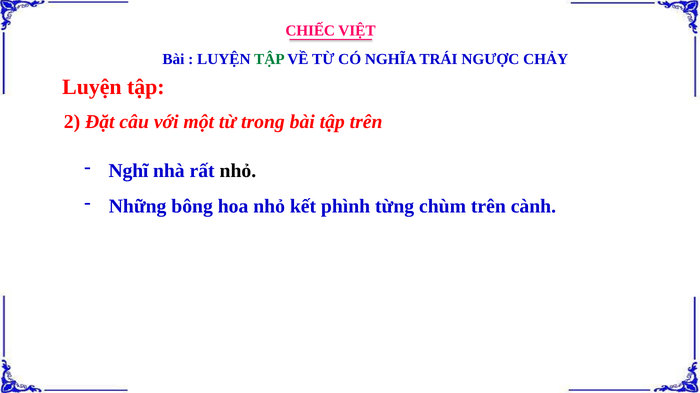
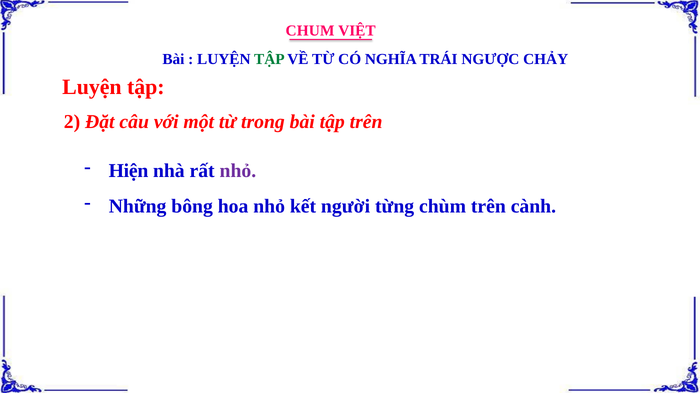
CHIẾC: CHIẾC -> CHUM (310, 31)
Nghĩ: Nghĩ -> Hiện (129, 171)
nhỏ colour: black -> purple (238, 171)
phình: phình -> người (346, 206)
